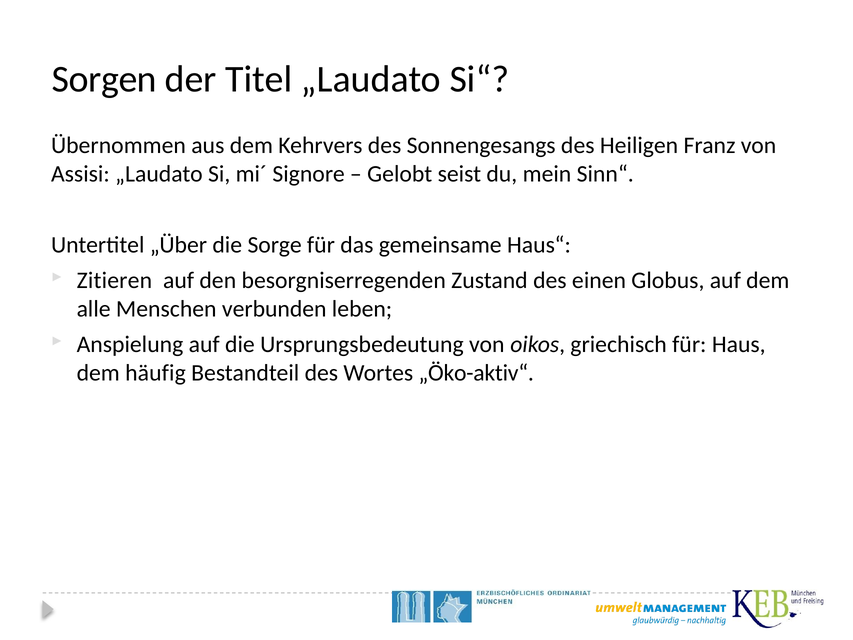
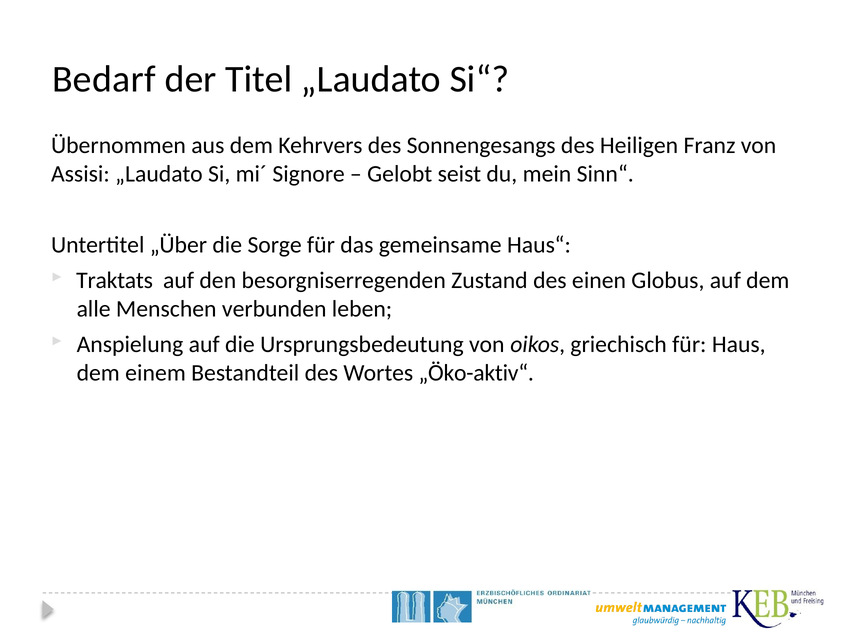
Sorgen: Sorgen -> Bedarf (104, 79)
Zitieren: Zitieren -> Traktats (115, 280)
häufig: häufig -> einem (155, 373)
